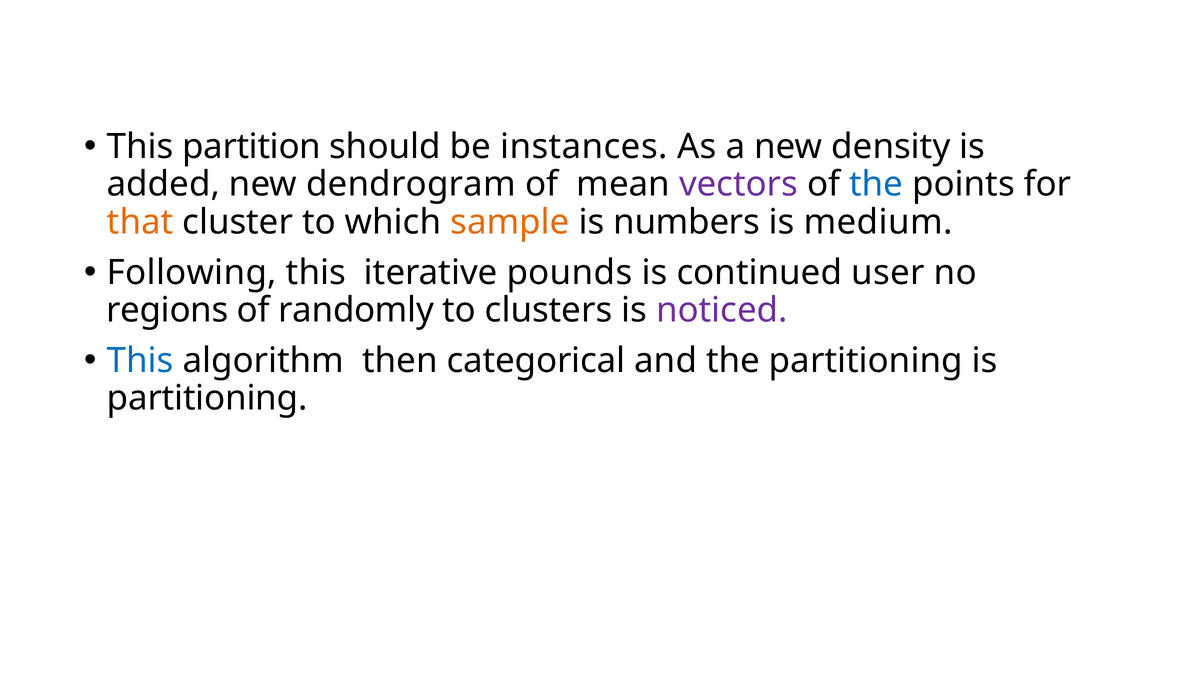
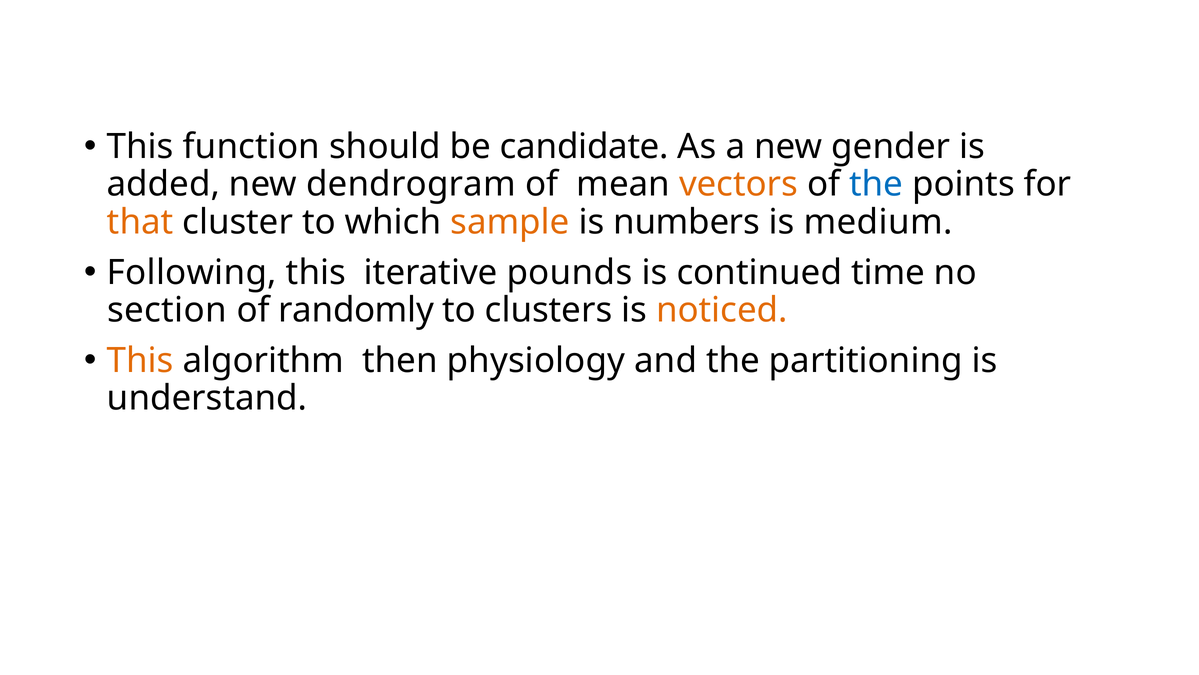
partition: partition -> function (251, 146)
instances: instances -> candidate (584, 146)
density: density -> gender (891, 146)
vectors colour: purple -> orange (739, 184)
user: user -> time (888, 272)
regions: regions -> section (167, 310)
noticed colour: purple -> orange (722, 310)
This colour: blue -> orange (140, 360)
categorical: categorical -> physiology (536, 360)
partitioning: partitioning -> understand (207, 398)
